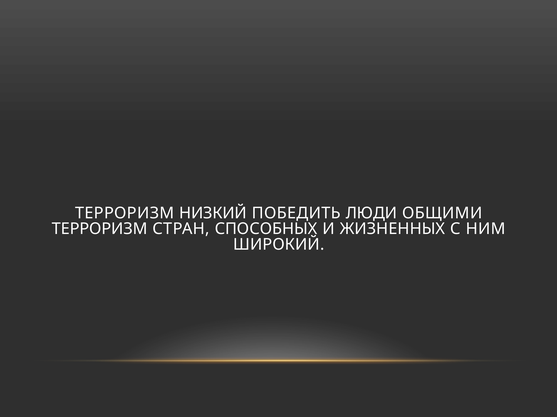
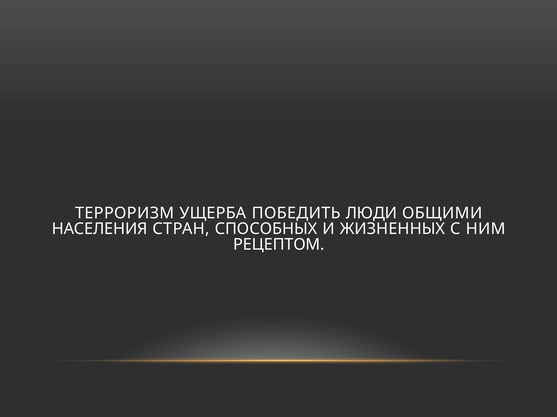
НИЗКИЙ: НИЗКИЙ -> УЩЕРБА (213, 214)
ТЕРРОРИЗМ: ТЕРРОРИЗМ -> НАСЕЛЕНИЯ (100, 229)
ШИРОКИЙ: ШИРОКИЙ -> РЕЦЕПТОМ (279, 245)
